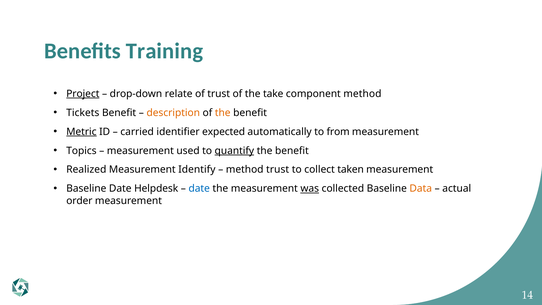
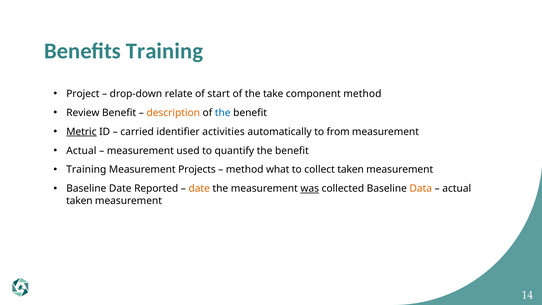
Project underline: present -> none (83, 94)
of trust: trust -> start (219, 94)
Tickets: Tickets -> Review (83, 113)
the colour: orange -> blue (223, 113)
expected: expected -> activities (223, 132)
Topics: Topics -> Actual (81, 151)
quantify underline: present -> none (234, 151)
Realized: Realized -> Training (86, 170)
Identify: Identify -> Projects (197, 170)
method trust: trust -> what (278, 170)
Helpdesk: Helpdesk -> Reported (156, 189)
date colour: blue -> orange (199, 189)
order: order -> taken (79, 201)
